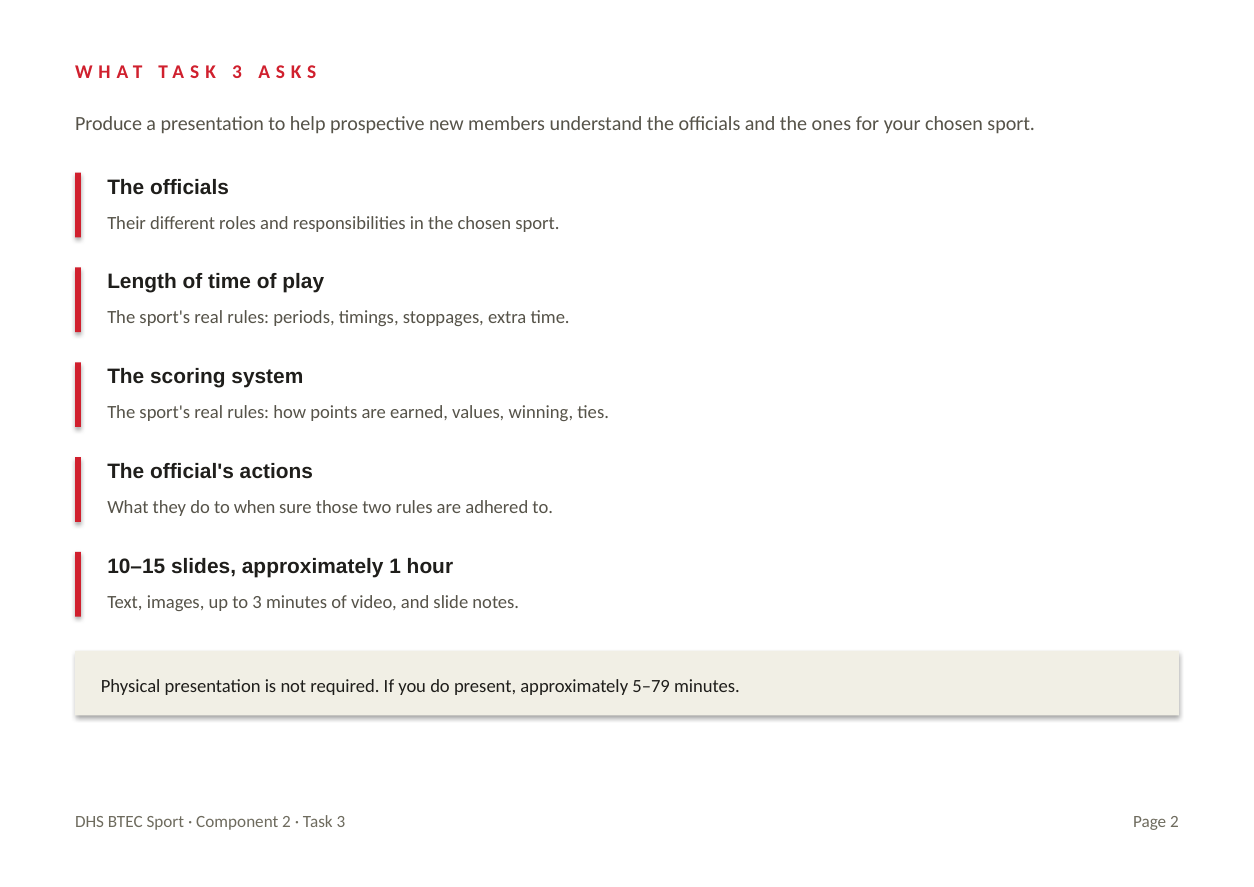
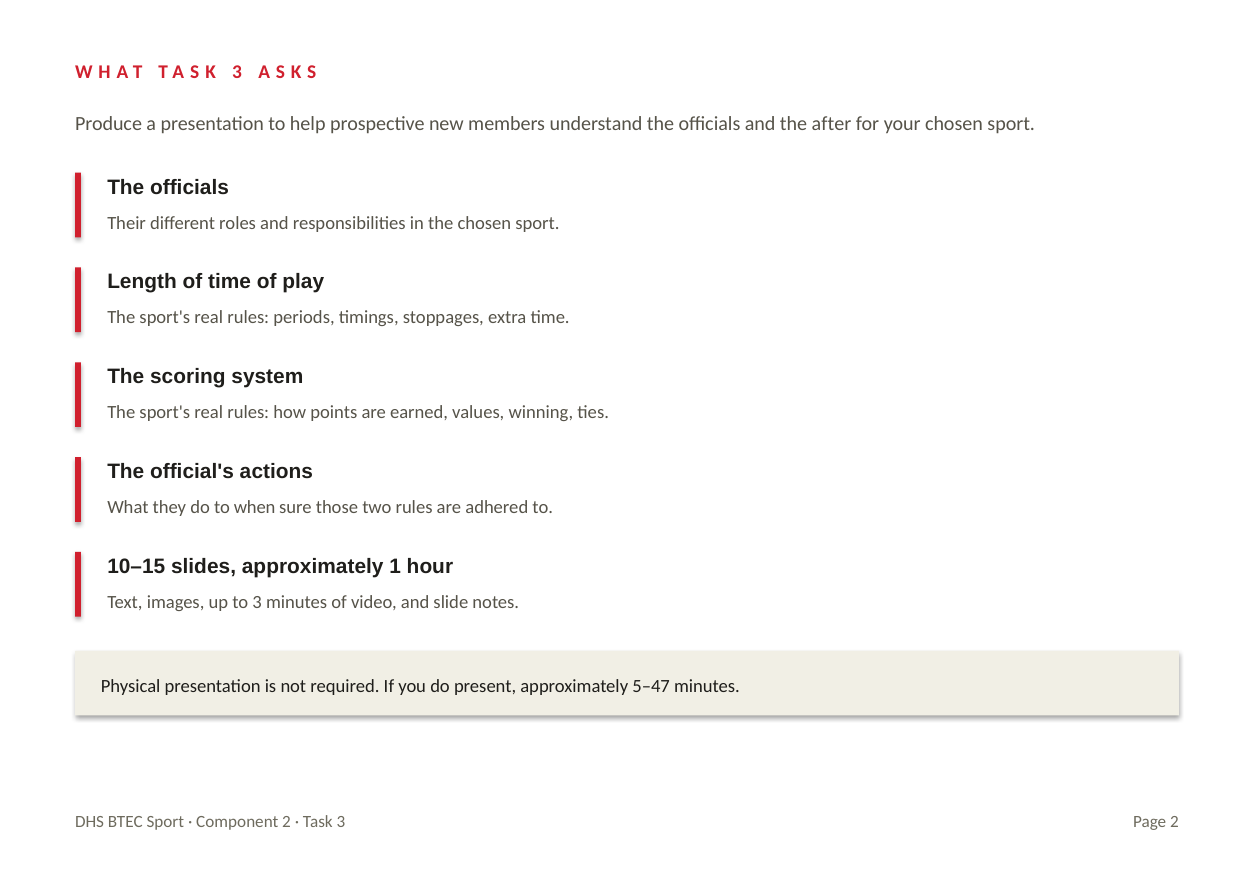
ones: ones -> after (832, 124)
5–79: 5–79 -> 5–47 (651, 686)
